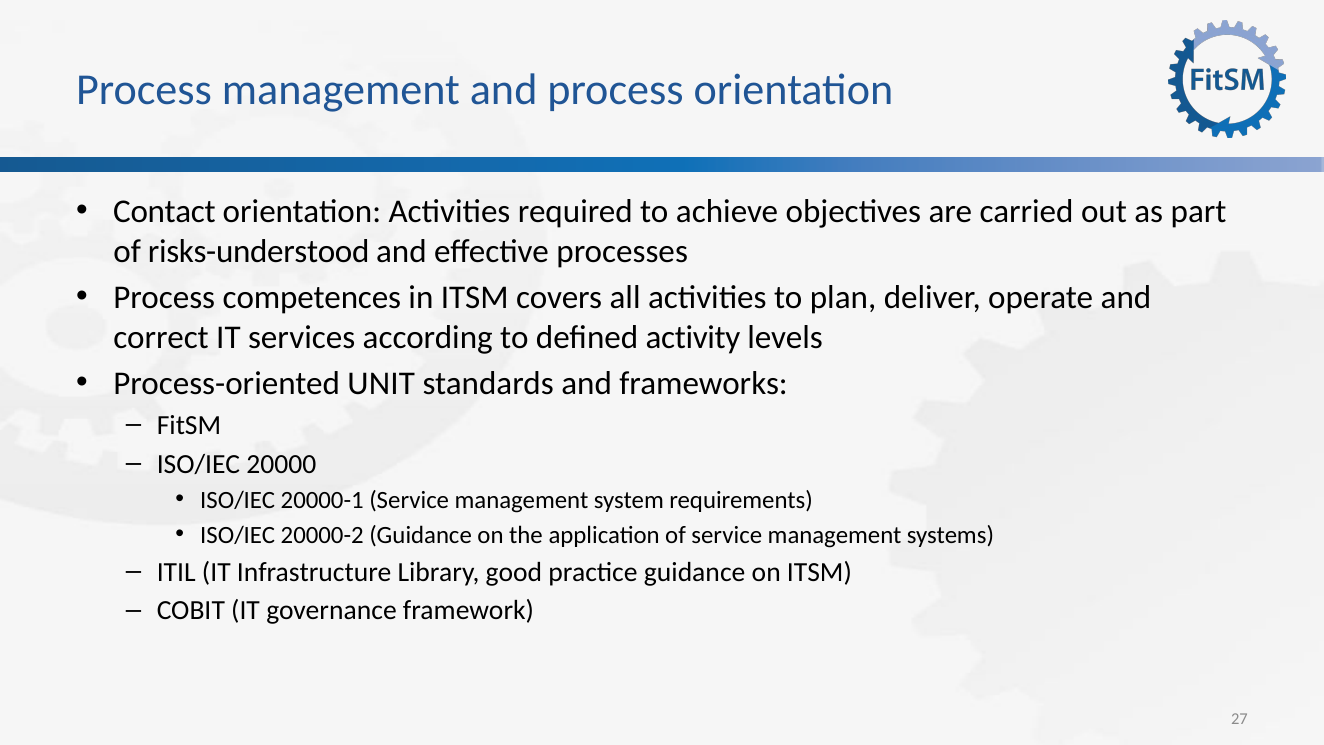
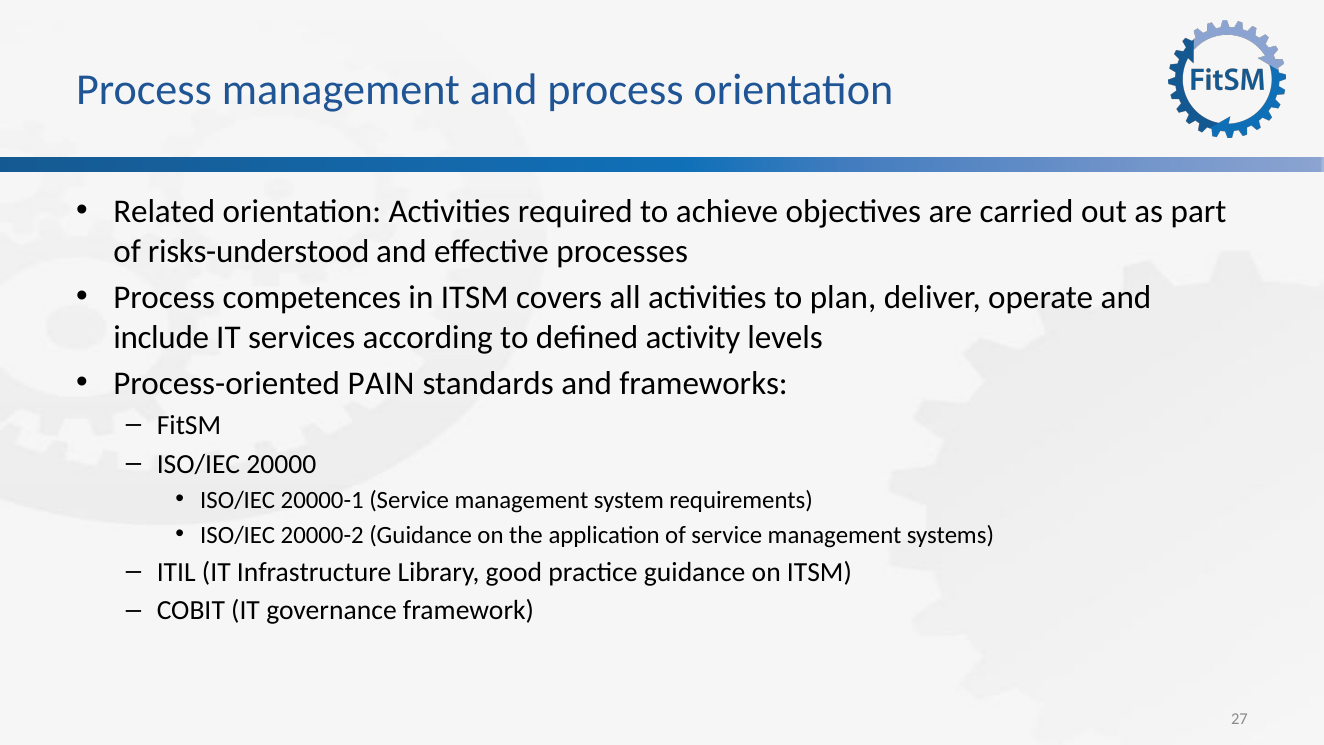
Contact: Contact -> Related (164, 211)
correct: correct -> include (161, 337)
UNIT: UNIT -> PAIN (381, 383)
